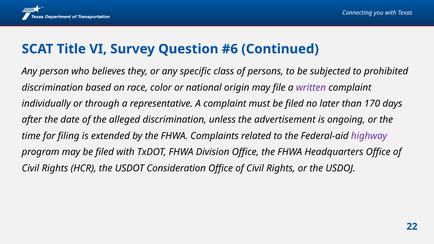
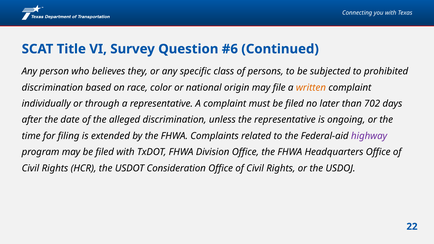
written colour: purple -> orange (311, 88)
170: 170 -> 702 (372, 104)
the advertisement: advertisement -> representative (285, 120)
